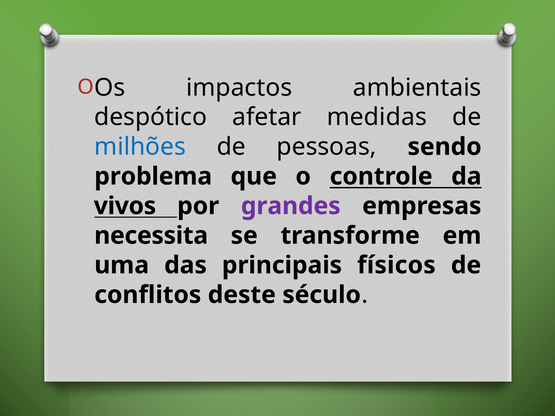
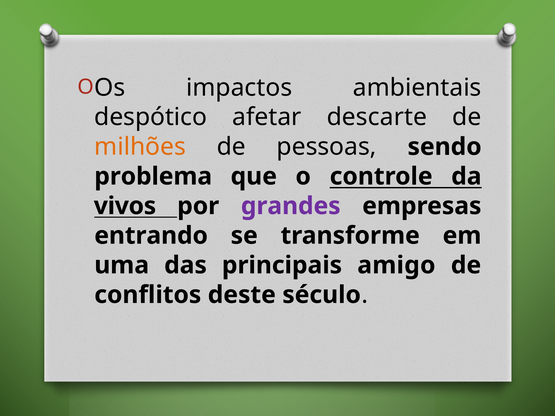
medidas: medidas -> descarte (377, 117)
milhões colour: blue -> orange (140, 147)
necessita: necessita -> entrando (151, 236)
físicos: físicos -> amigo (396, 265)
